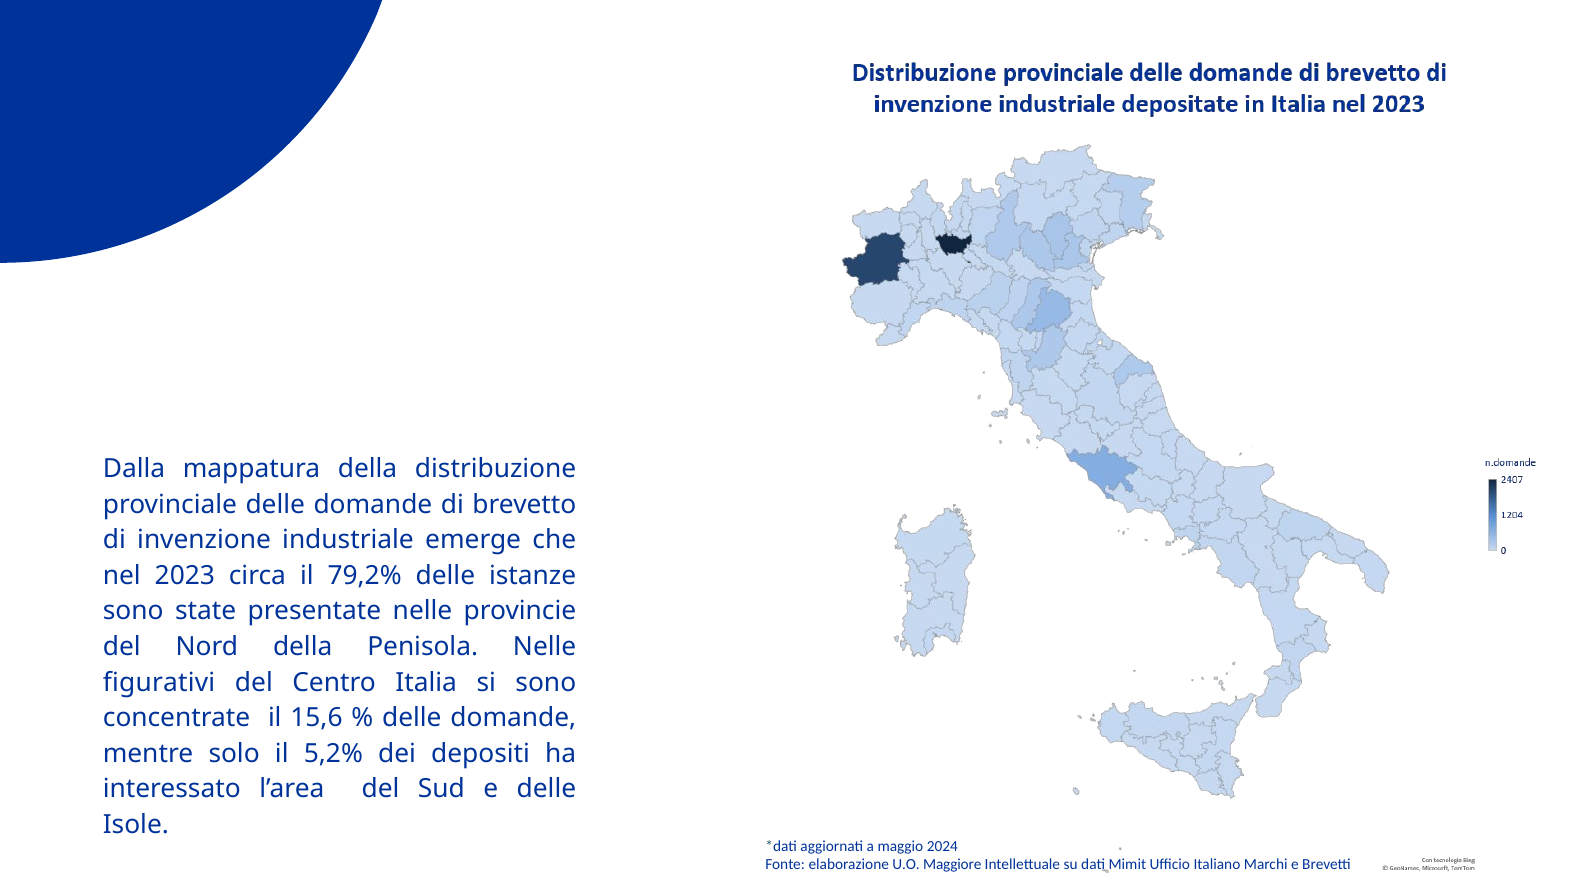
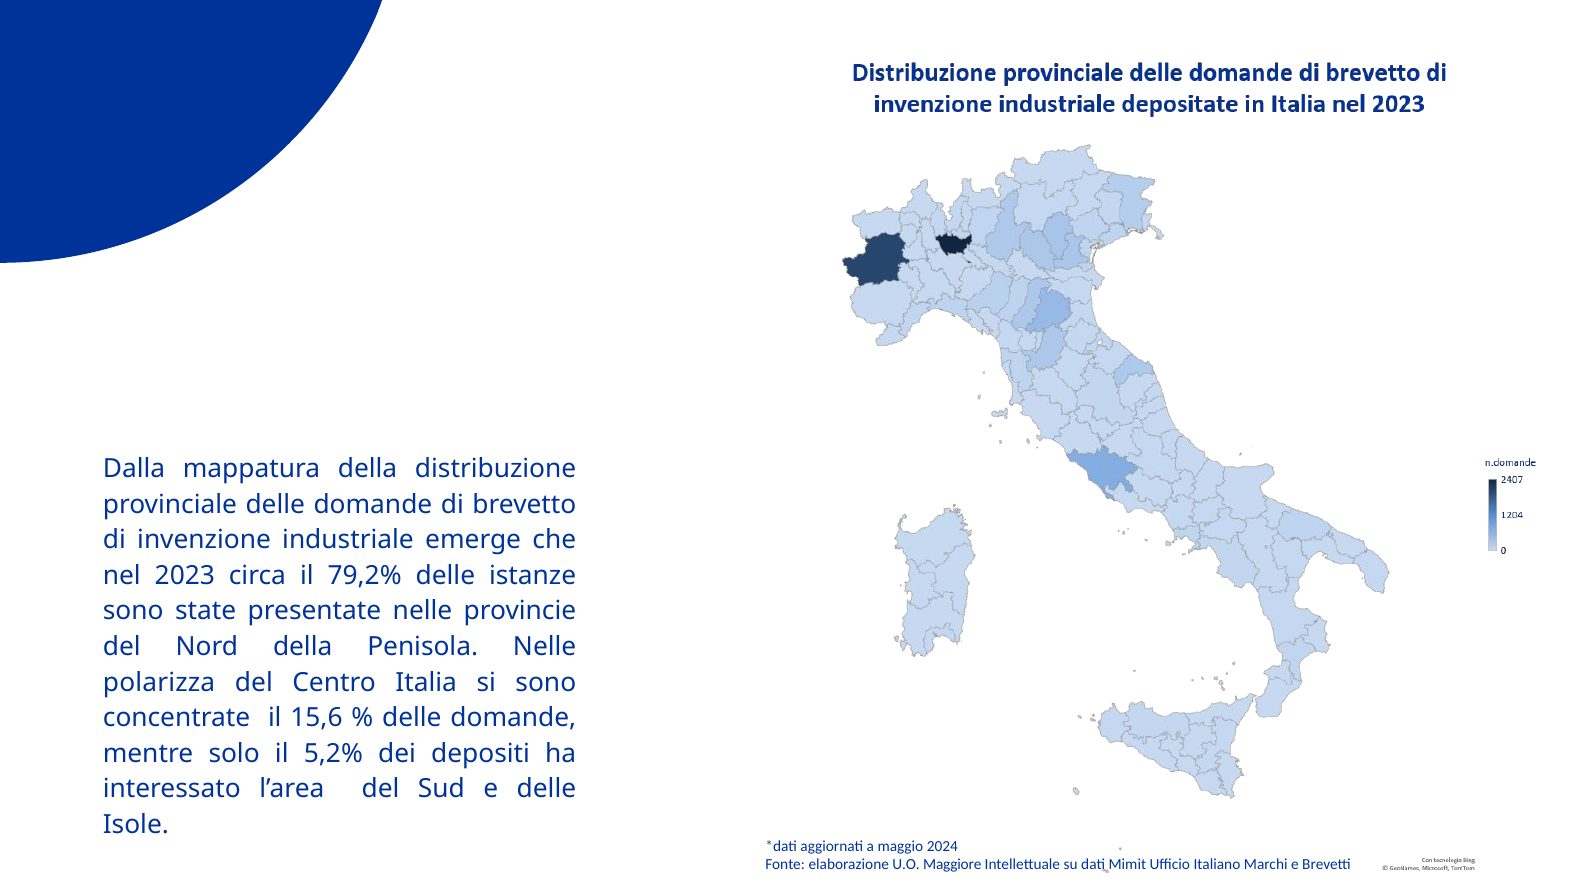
figurativi: figurativi -> polarizza (159, 682)
